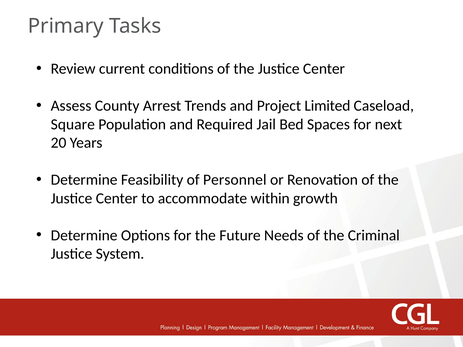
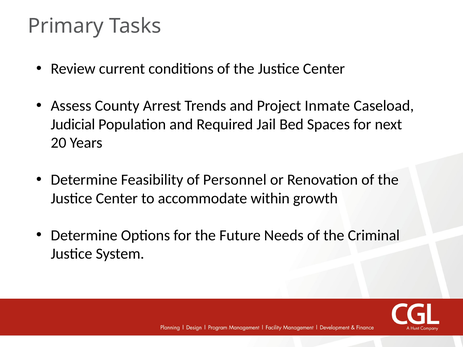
Limited: Limited -> Inmate (327, 106)
Square: Square -> Judicial (73, 124)
